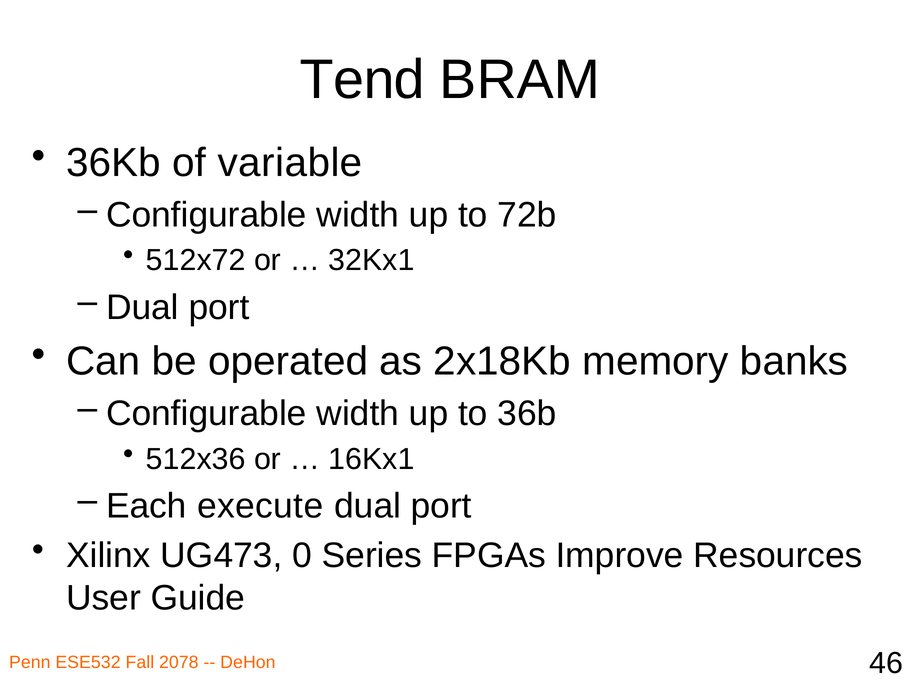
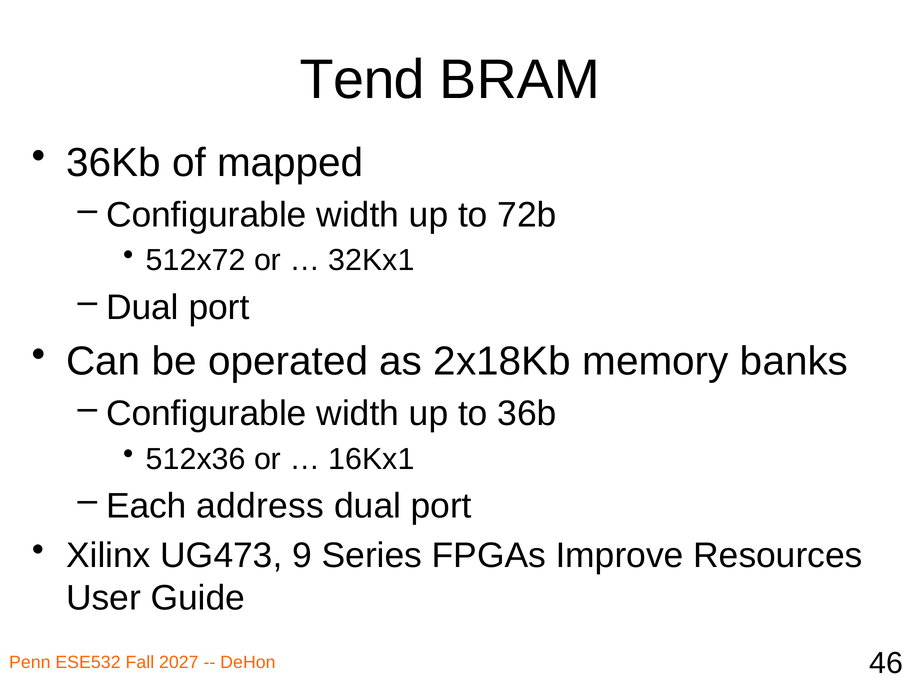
variable: variable -> mapped (290, 163)
execute: execute -> address (260, 506)
0: 0 -> 9 (302, 556)
2078: 2078 -> 2027 (179, 662)
